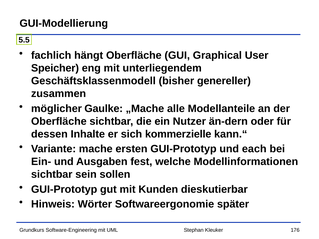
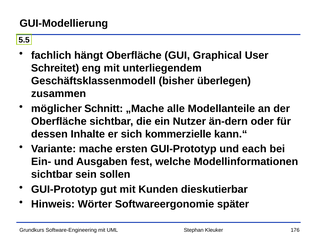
Speicher: Speicher -> Schreitet (55, 68)
genereller: genereller -> überlegen (224, 81)
Gaulke: Gaulke -> Schnitt (104, 109)
